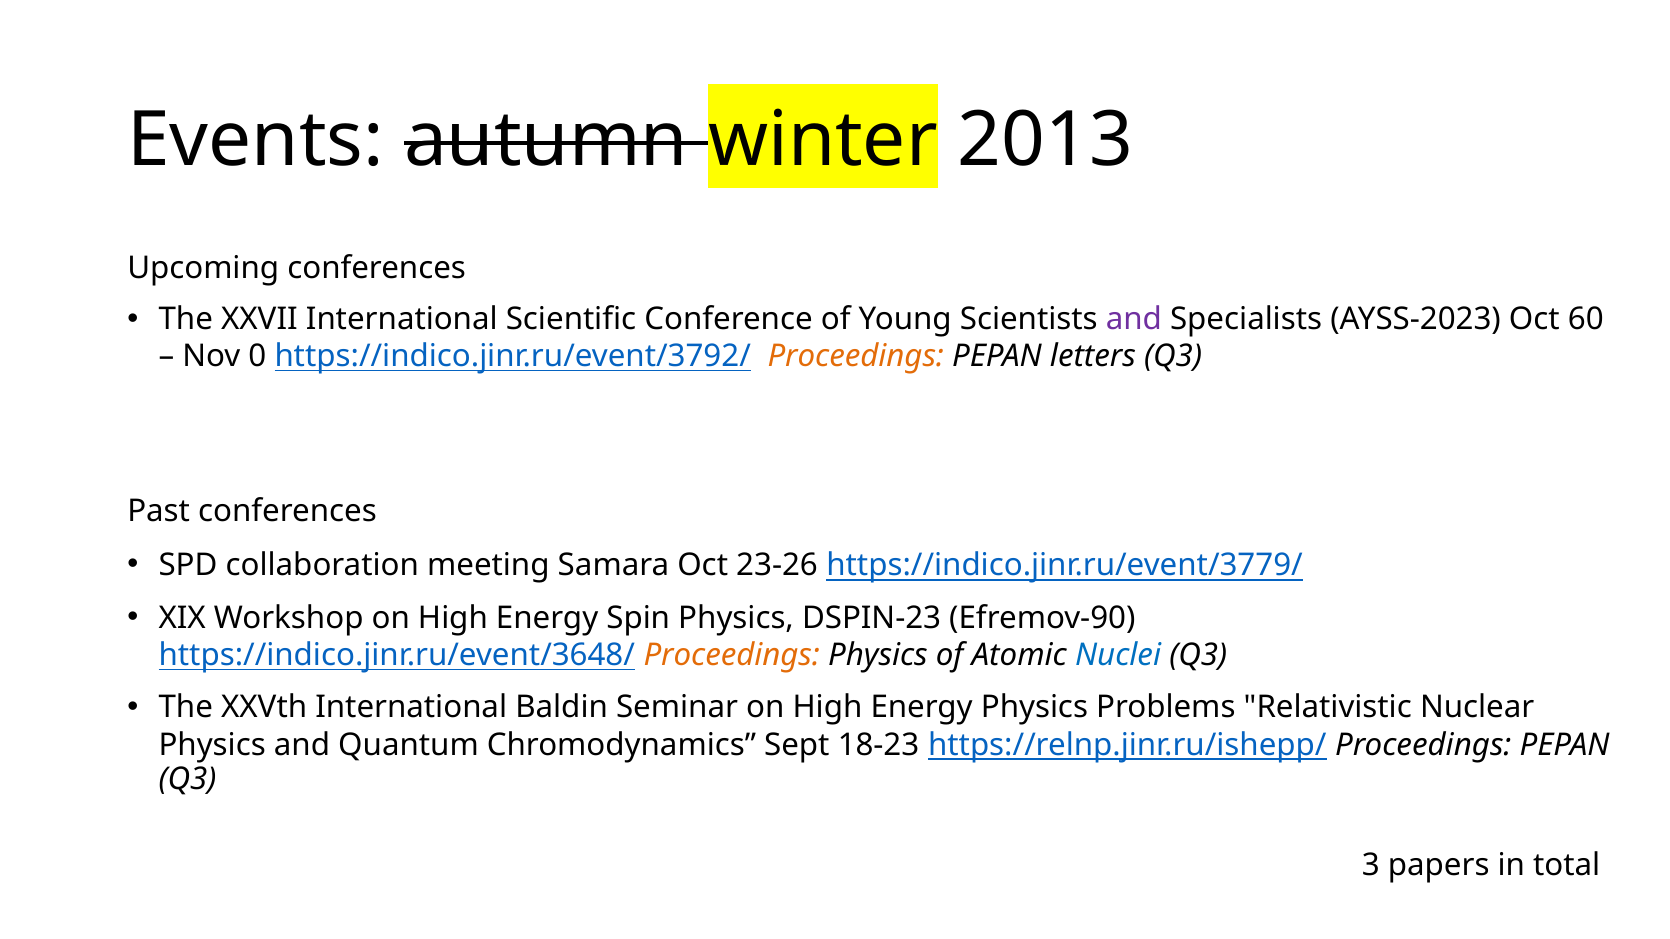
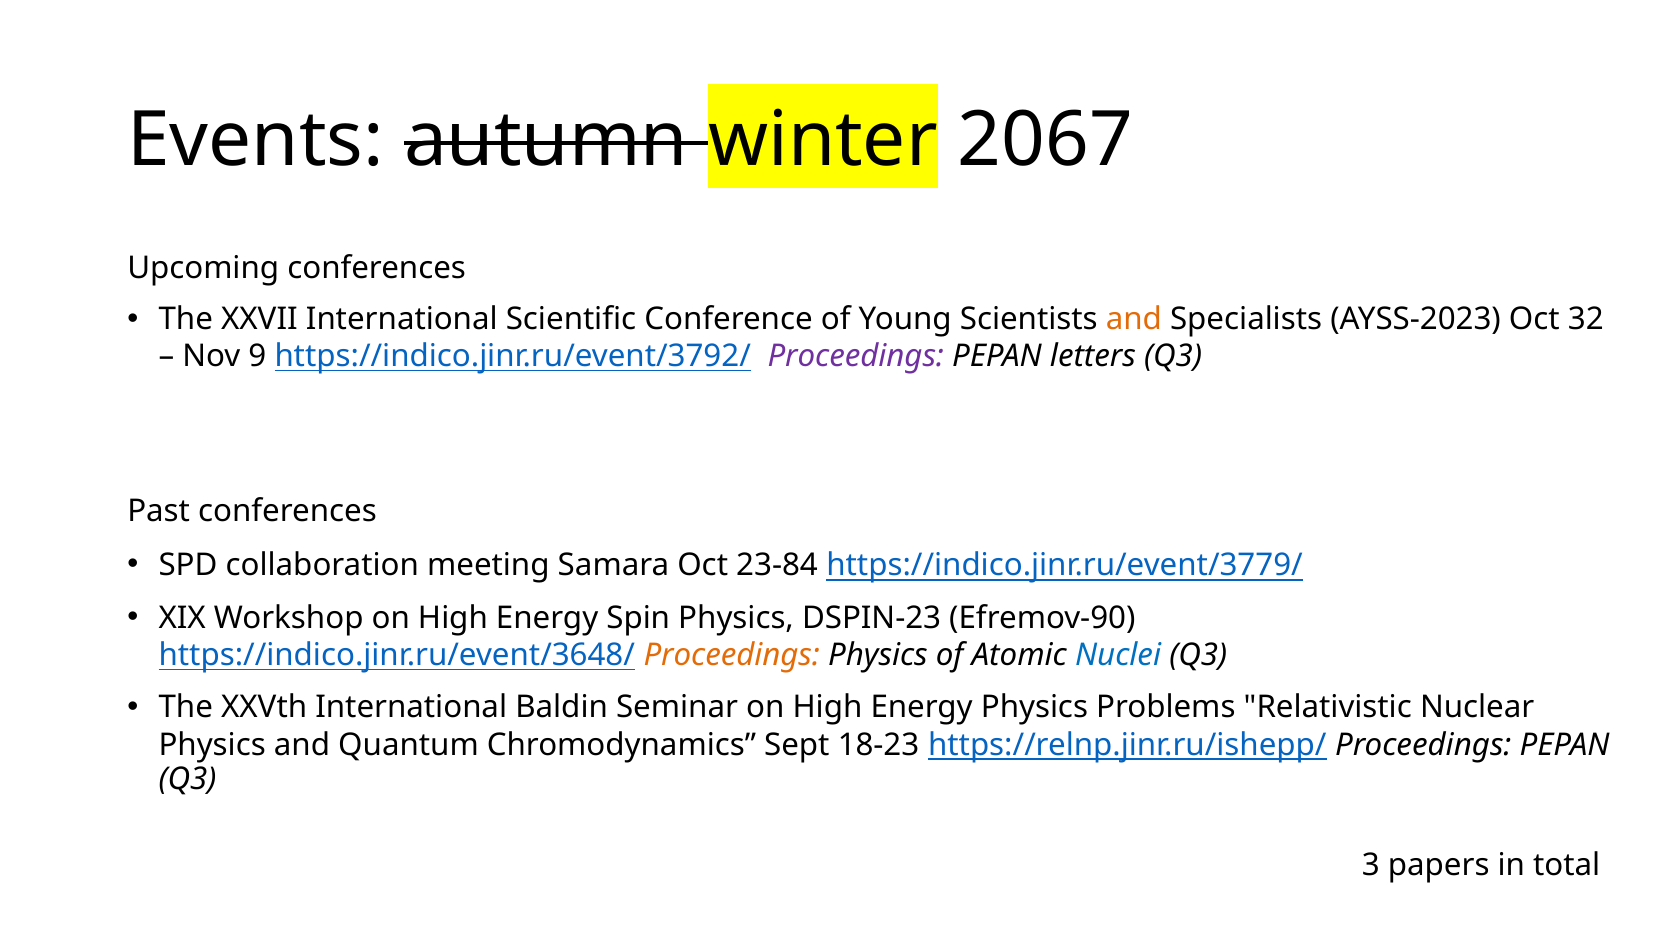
2013: 2013 -> 2067 (1045, 140)
and colour: purple -> orange (1134, 319)
60: 60 -> 32 (1586, 319)
0: 0 -> 9 (257, 356)
Proceedings colour: orange -> purple (856, 356)
23-26: 23-26 -> 23-84 (777, 566)
